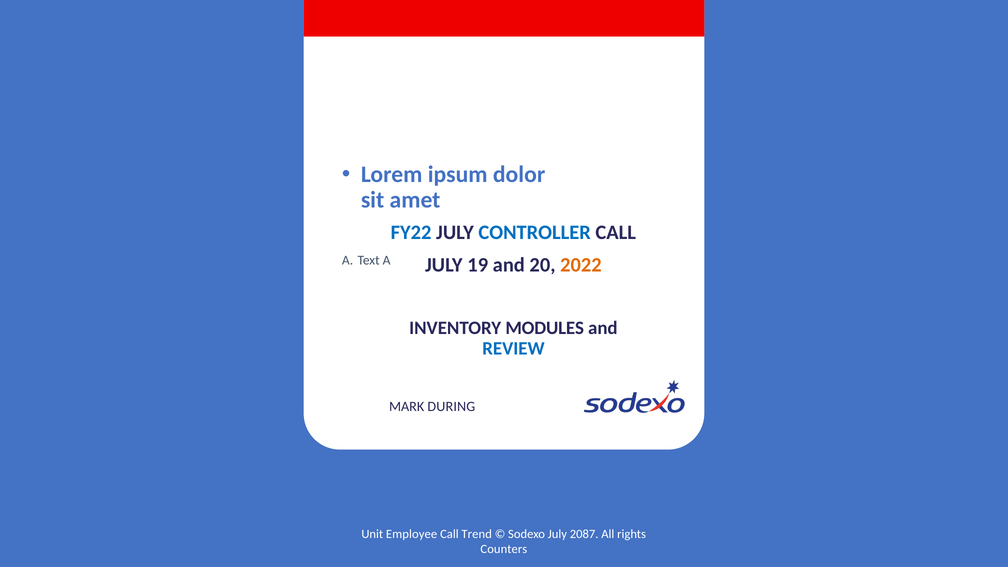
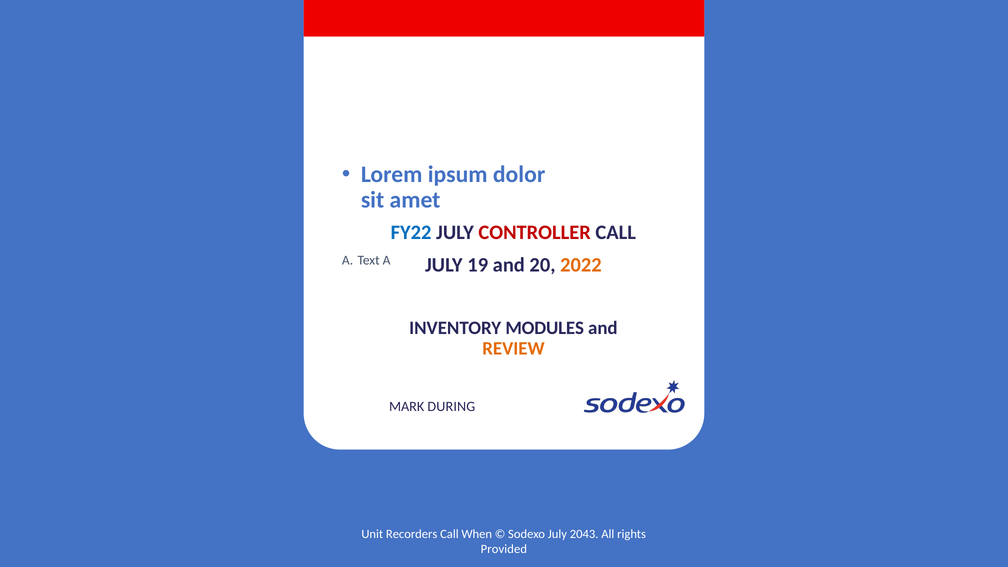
CONTROLLER colour: blue -> red (535, 233)
REVIEW colour: blue -> orange (514, 349)
Employee: Employee -> Recorders (412, 534)
Trend: Trend -> When (477, 534)
2087: 2087 -> 2043 (584, 534)
Counters: Counters -> Provided (504, 549)
